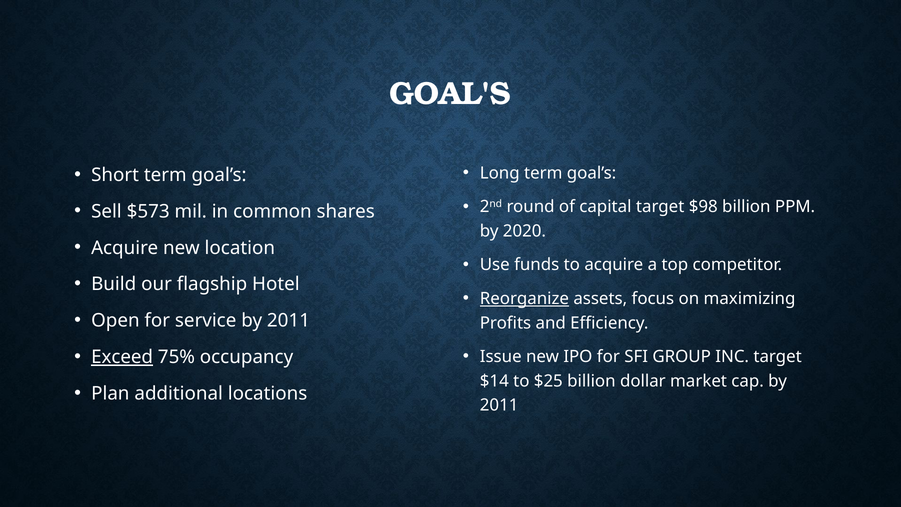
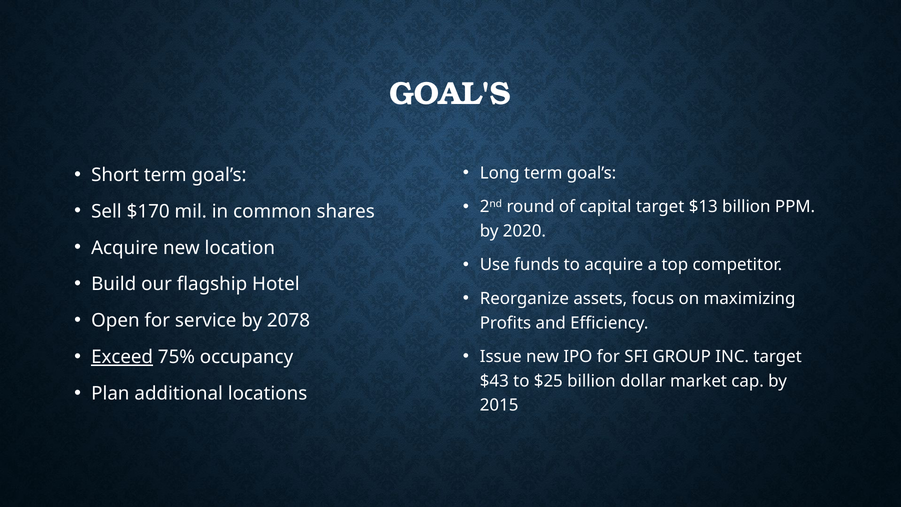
$98: $98 -> $13 (703, 207)
$573: $573 -> $170 (148, 211)
Reorganize underline: present -> none (524, 299)
service by 2011: 2011 -> 2078 (288, 321)
$14: $14 -> $43 (494, 381)
2011: 2011 -> 2015 (499, 405)
